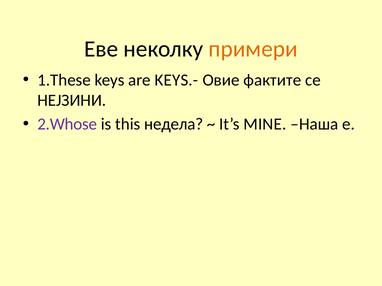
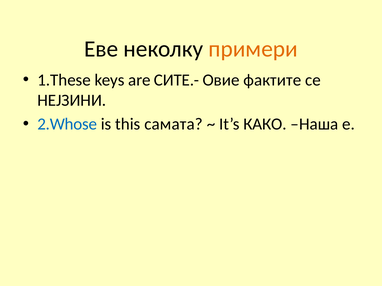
KEYS.-: KEYS.- -> СИТЕ.- (177, 80)
2.Whose colour: purple -> blue (67, 124)
недела: недела -> самата (174, 124)
MINE: MINE -> КАКО (265, 124)
